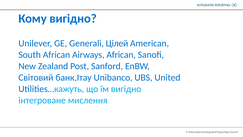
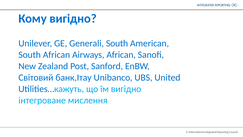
Generali Цілей: Цілей -> South (117, 43)
